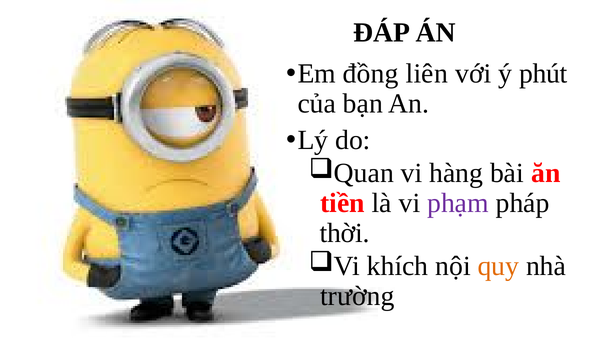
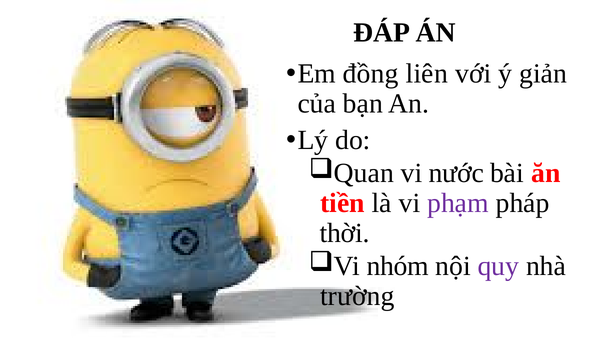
phút: phút -> giản (543, 74)
hàng: hàng -> nước (456, 173)
khích: khích -> nhóm (398, 266)
quy colour: orange -> purple (498, 266)
